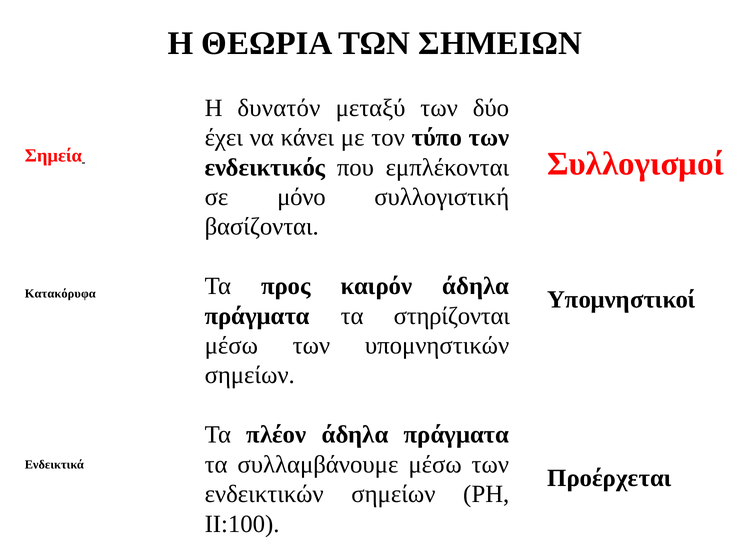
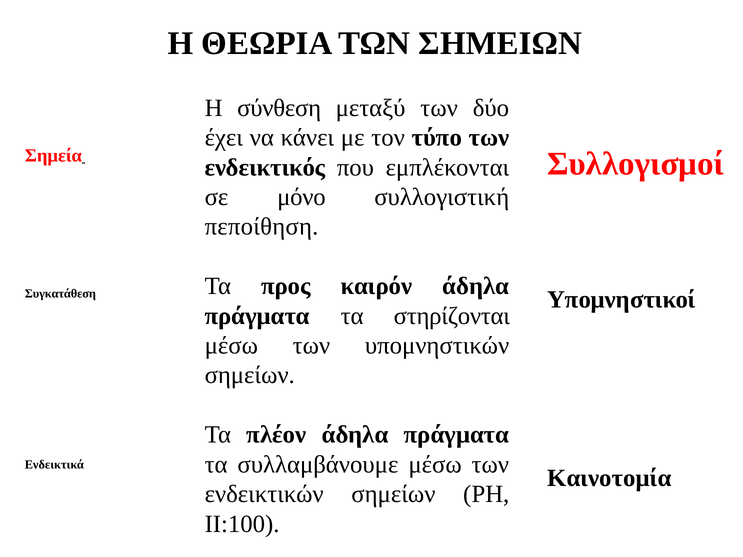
δυνατόν: δυνατόν -> σύνθεση (279, 108)
βασίζονται: βασίζονται -> πεποίθηση (262, 227)
Κατακόρυφα: Κατακόρυφα -> Συγκατάθεση (60, 294)
Προέρχεται: Προέρχεται -> Καινοτομία (609, 478)
